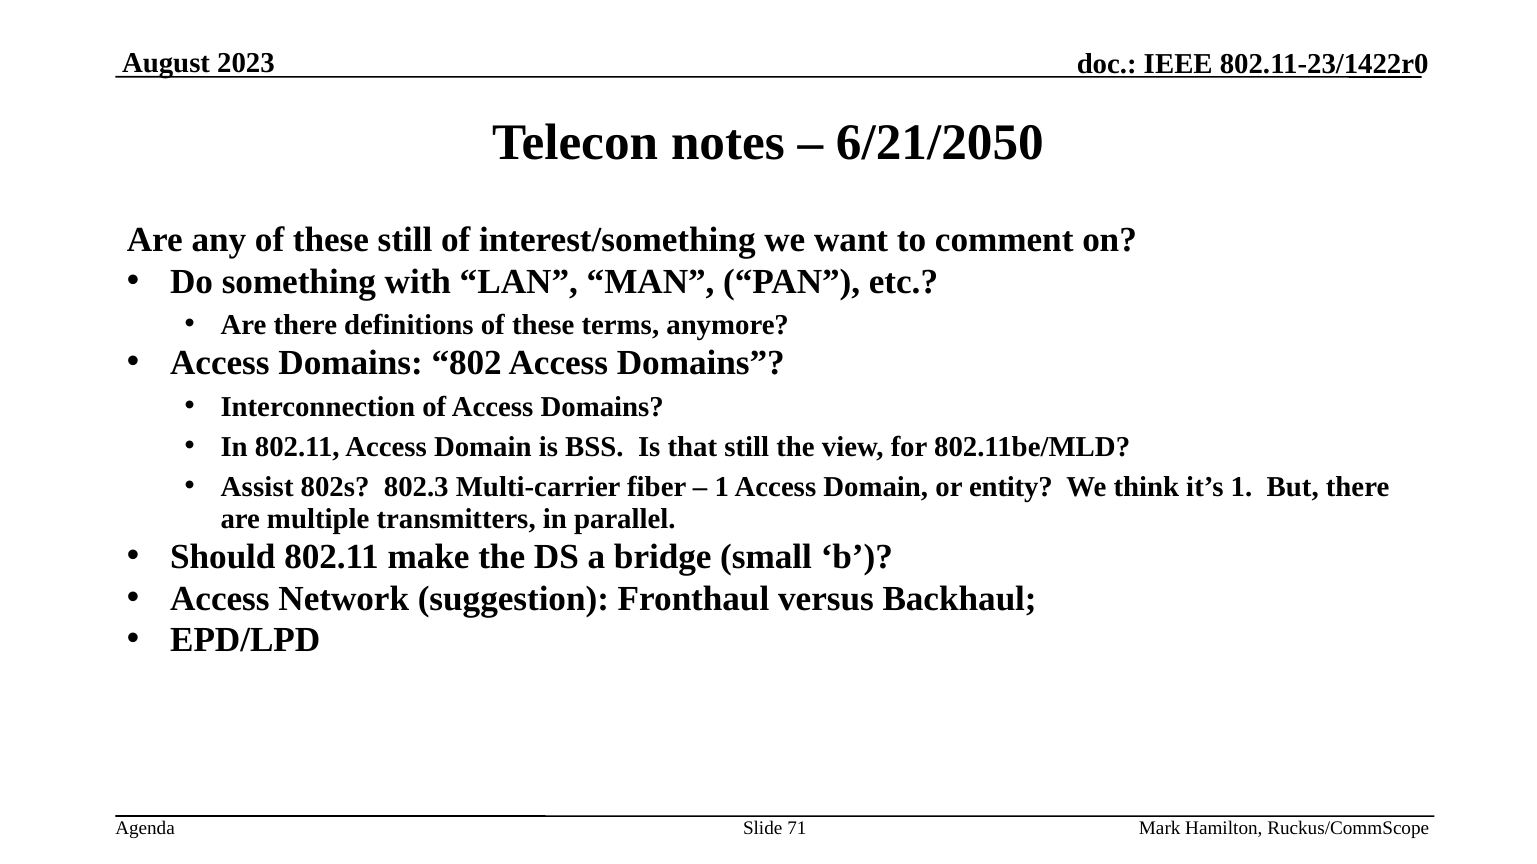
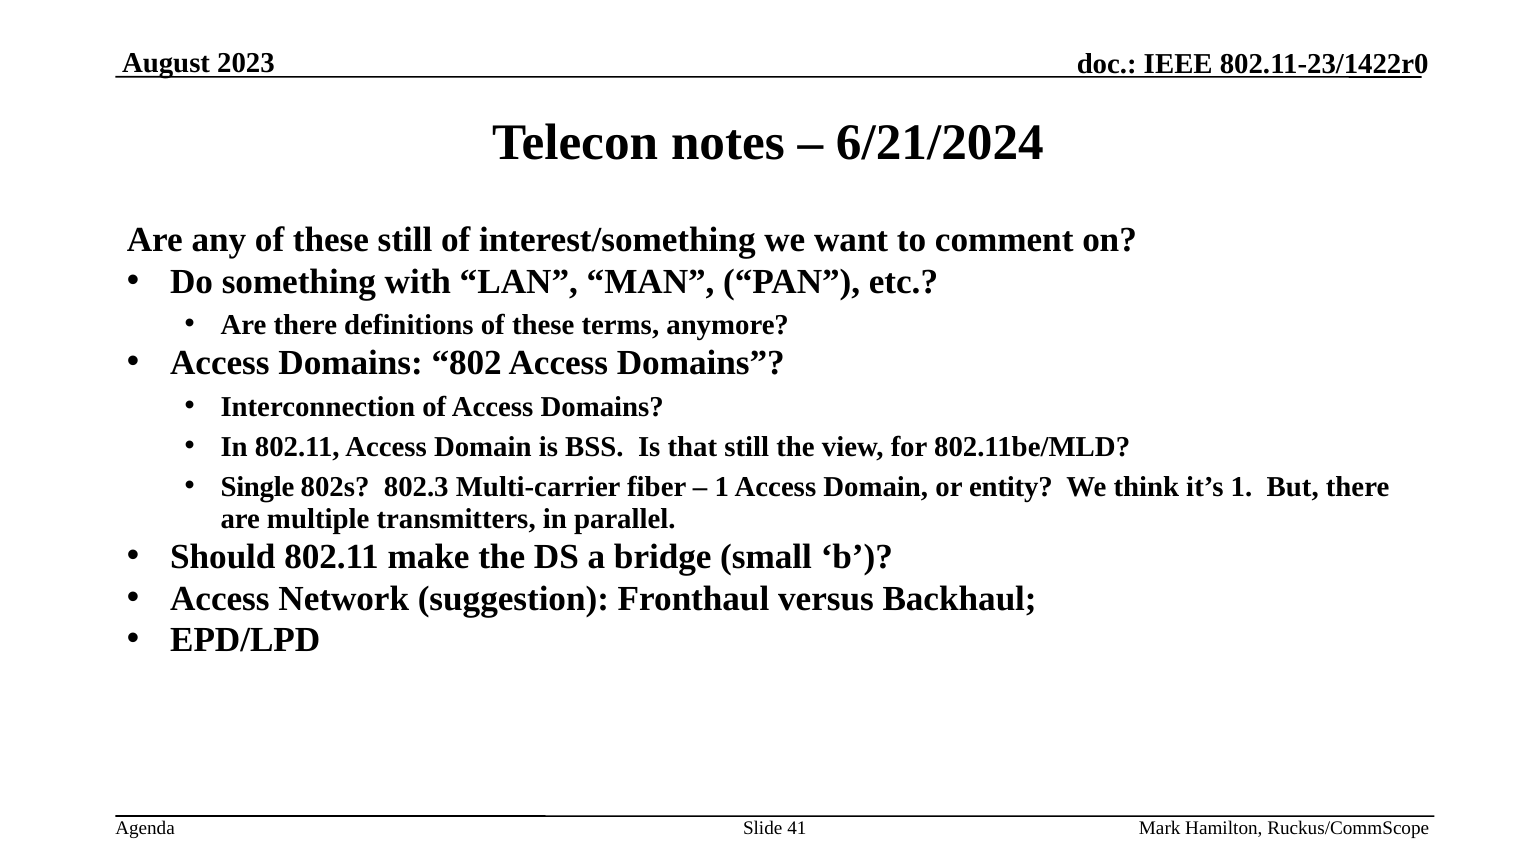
6/21/2050: 6/21/2050 -> 6/21/2024 (940, 143)
Assist: Assist -> Single (257, 487)
71: 71 -> 41 (797, 829)
